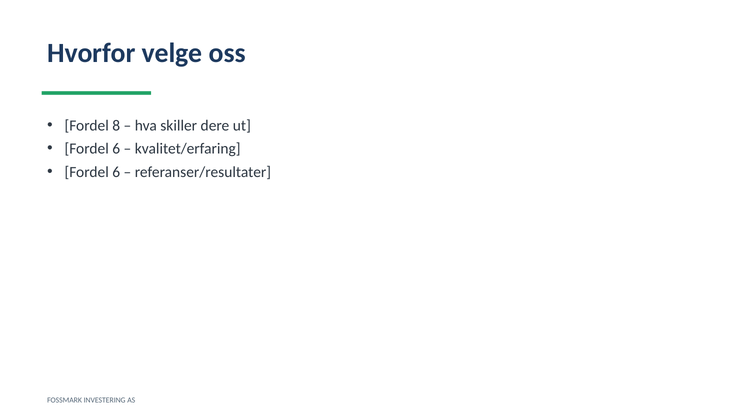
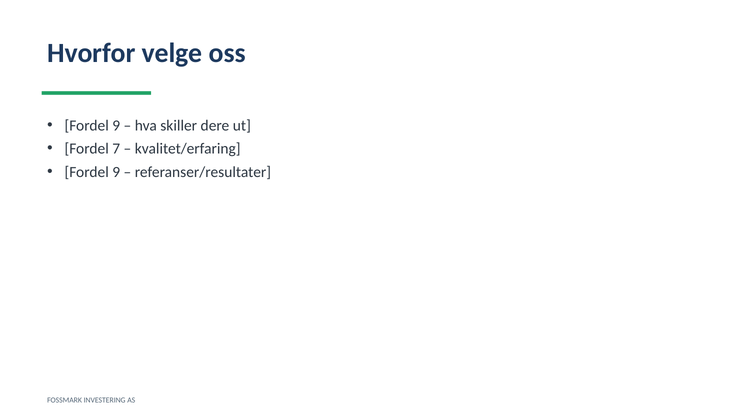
8: 8 -> 9 (116, 126)
6: 6 -> 7 (116, 149)
6: 6 -> 9 (116, 172)
